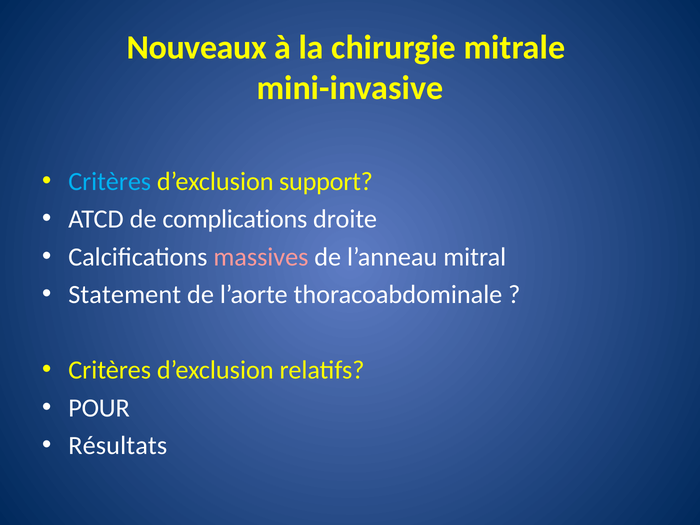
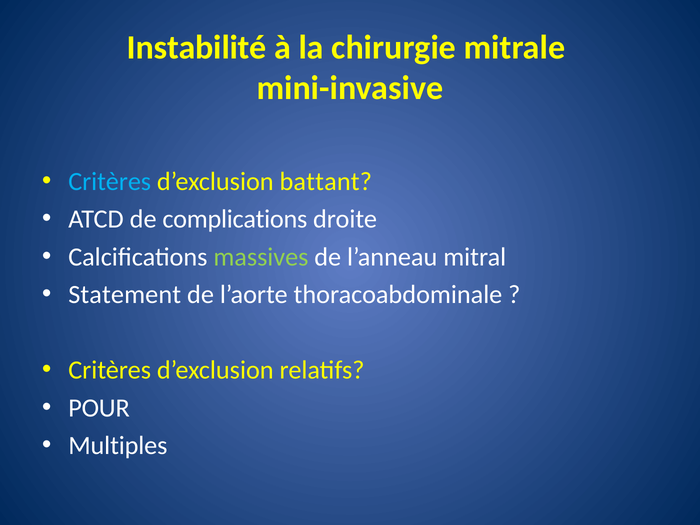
Nouveaux: Nouveaux -> Instabilité (197, 47)
support: support -> battant (326, 181)
massives colour: pink -> light green (261, 257)
Résultats: Résultats -> Multiples (118, 446)
